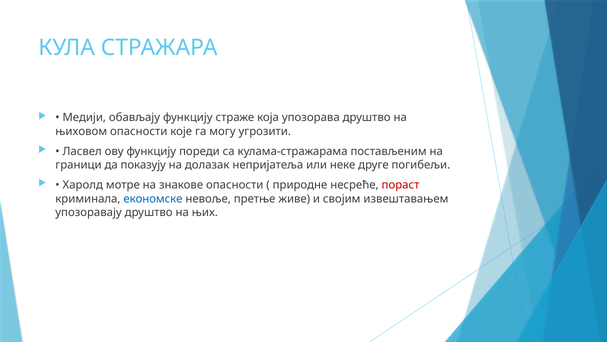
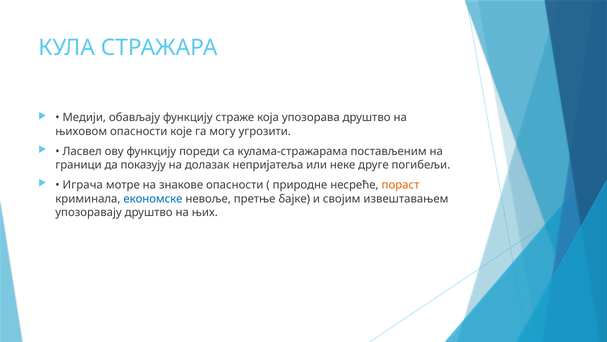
Харолд: Харолд -> Играча (83, 185)
пораст colour: red -> orange (401, 185)
живе: живе -> бајке (294, 198)
